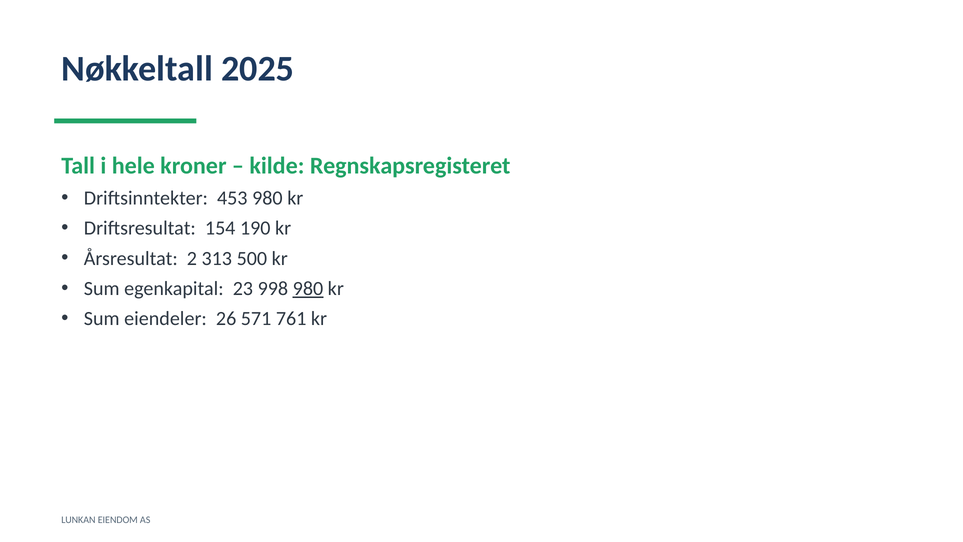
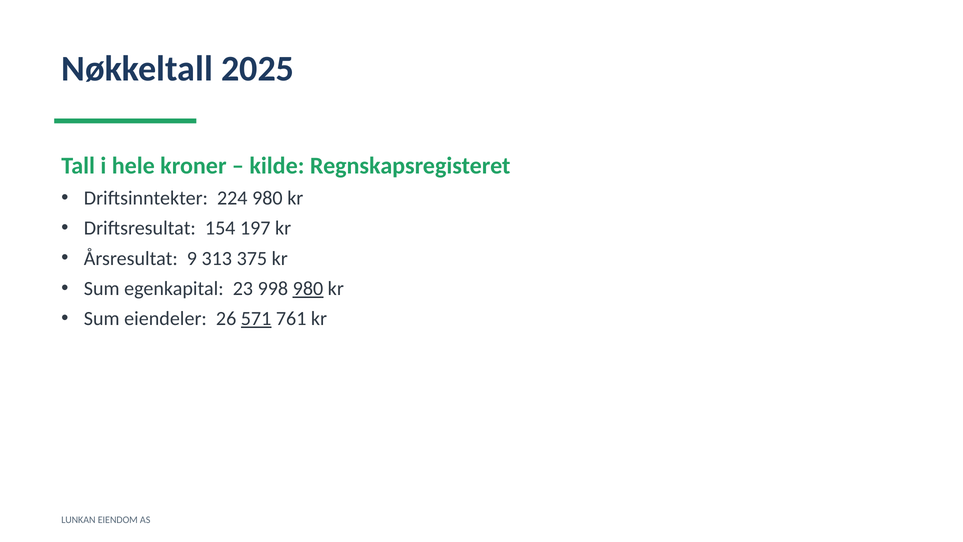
453: 453 -> 224 (232, 198)
190: 190 -> 197 (255, 228)
2: 2 -> 9 (192, 258)
500: 500 -> 375 (252, 258)
571 underline: none -> present (256, 318)
